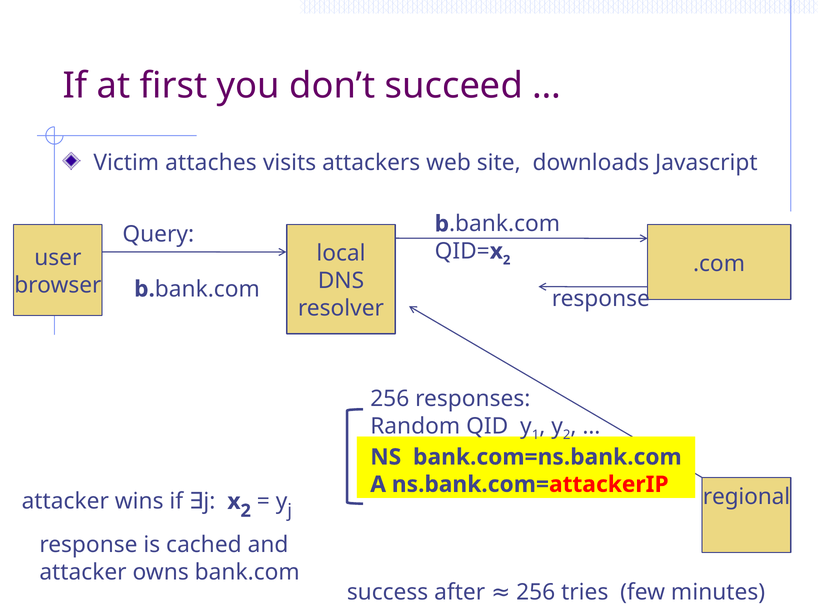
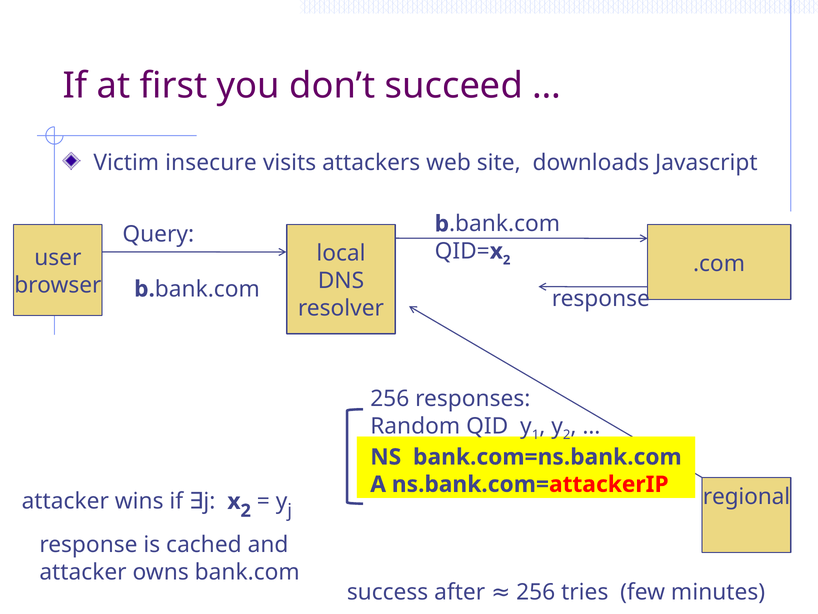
attaches: attaches -> insecure (211, 162)
